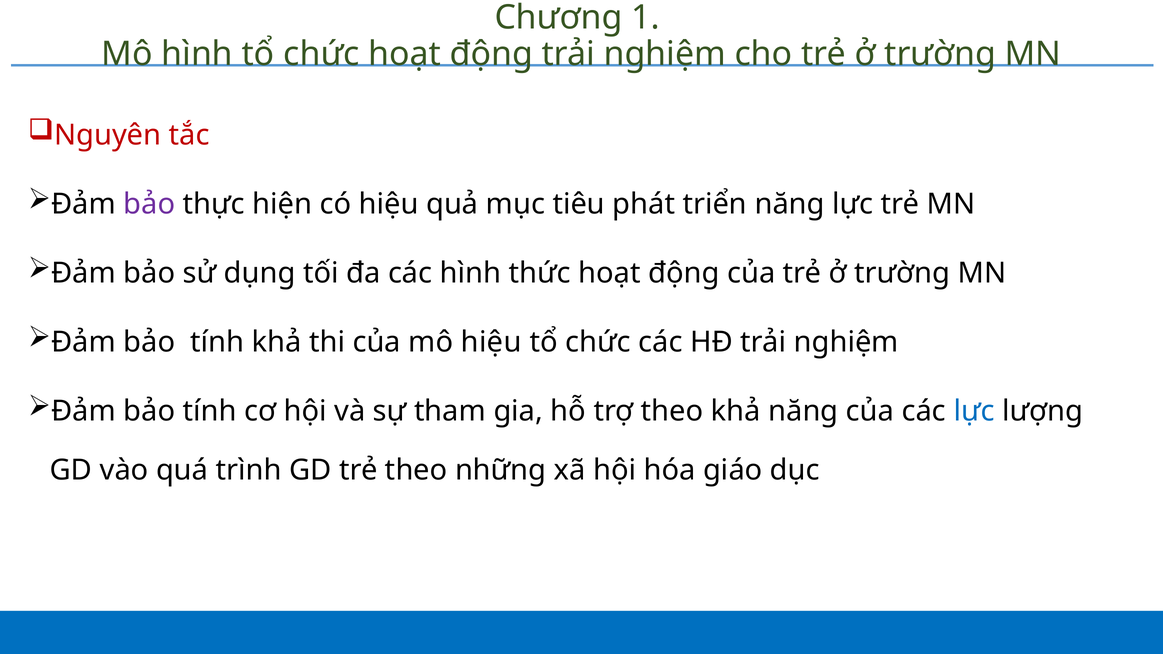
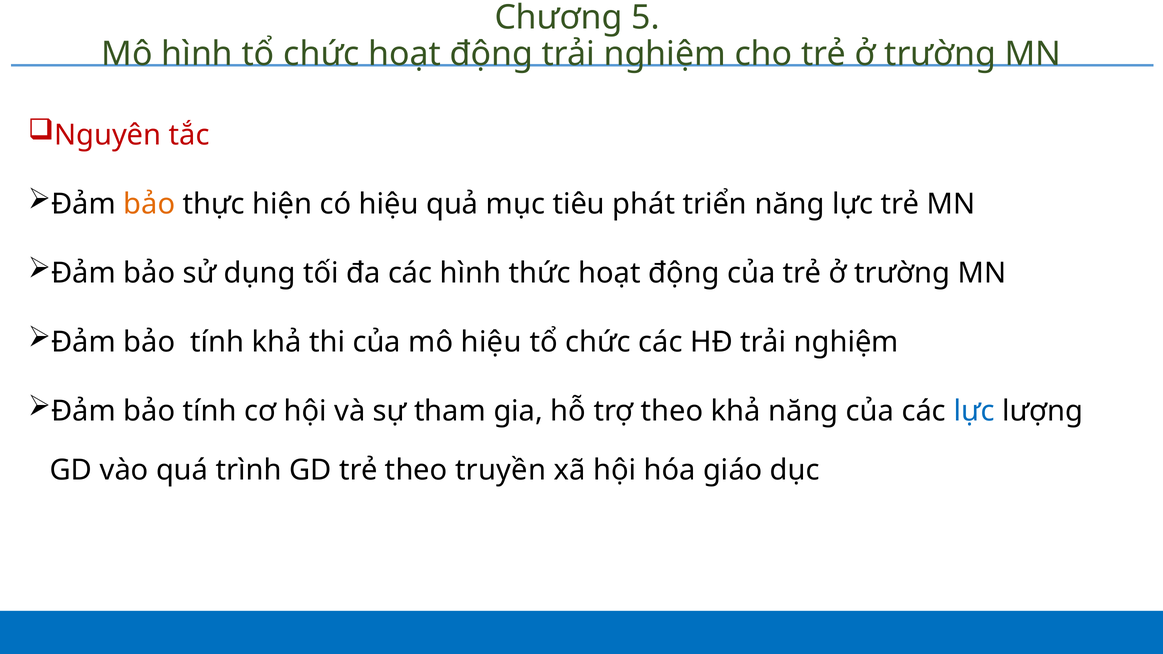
1: 1 -> 5 (645, 17)
bảo colour: purple -> orange (149, 204)
những: những -> truyền (501, 470)
